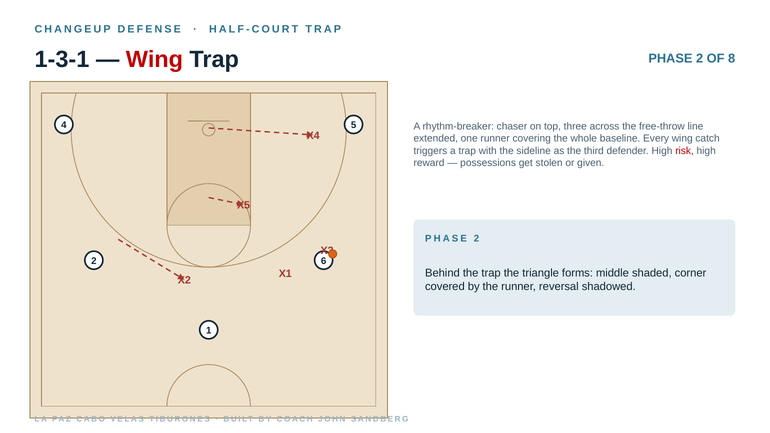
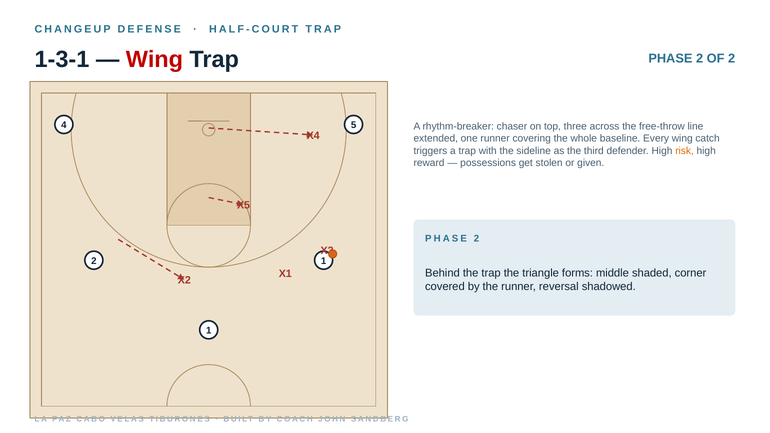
OF 8: 8 -> 2 (732, 59)
risk colour: red -> orange (684, 151)
6: 6 -> 1 (324, 261)
